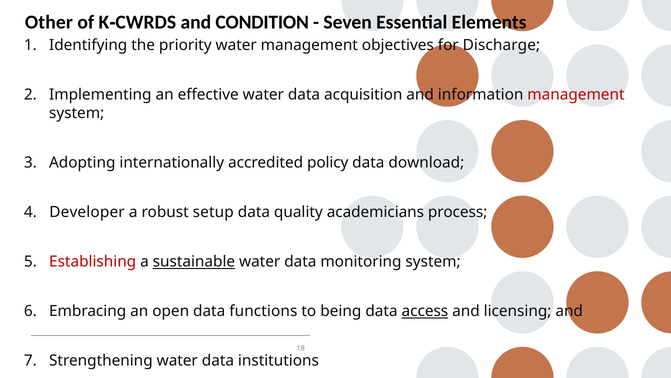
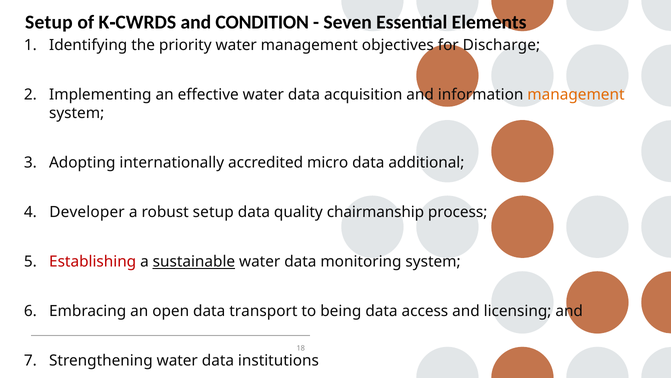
Other: Other -> Setup (49, 22)
management colour: red -> orange (576, 94)
policy: policy -> micro (328, 162)
download: download -> additional (426, 162)
academicians: academicians -> chairmanship (375, 212)
functions: functions -> transport (263, 311)
access underline: present -> none (425, 311)
